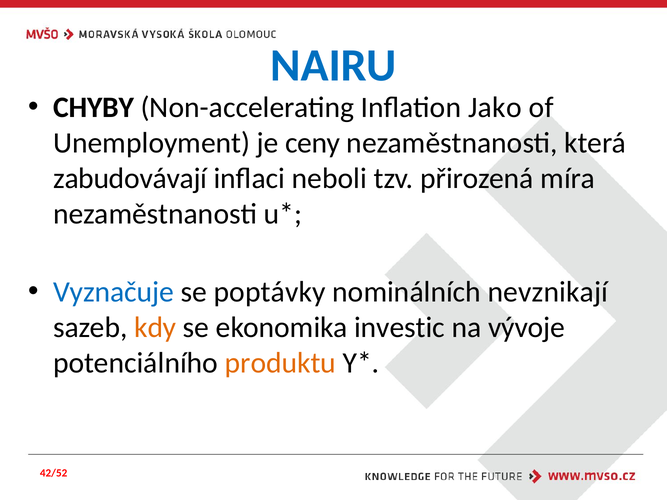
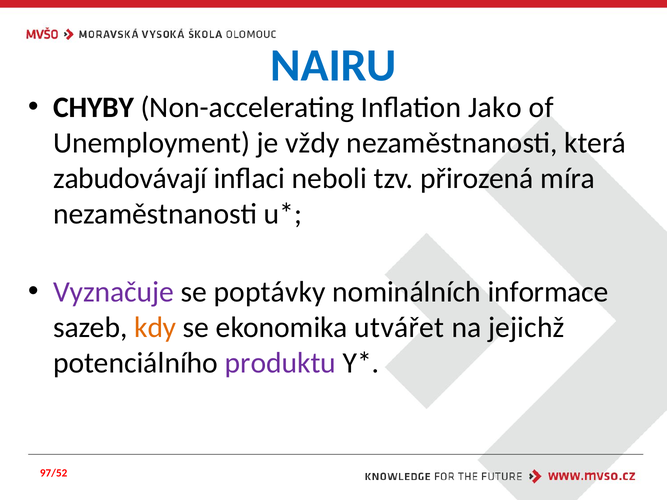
ceny: ceny -> vždy (313, 143)
Vyznačuje colour: blue -> purple (114, 292)
nevznikají: nevznikají -> informace (548, 292)
investic: investic -> utvářet (399, 328)
vývoje: vývoje -> jejichž (526, 328)
produktu colour: orange -> purple (280, 363)
42/52: 42/52 -> 97/52 (54, 473)
